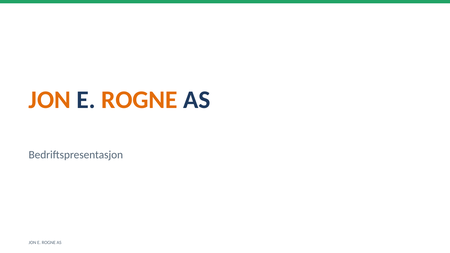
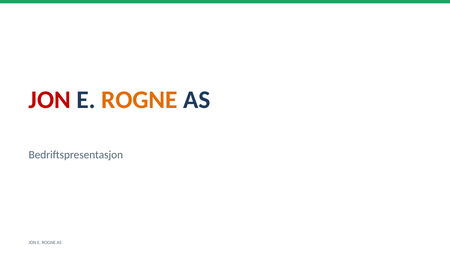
JON colour: orange -> red (50, 100)
